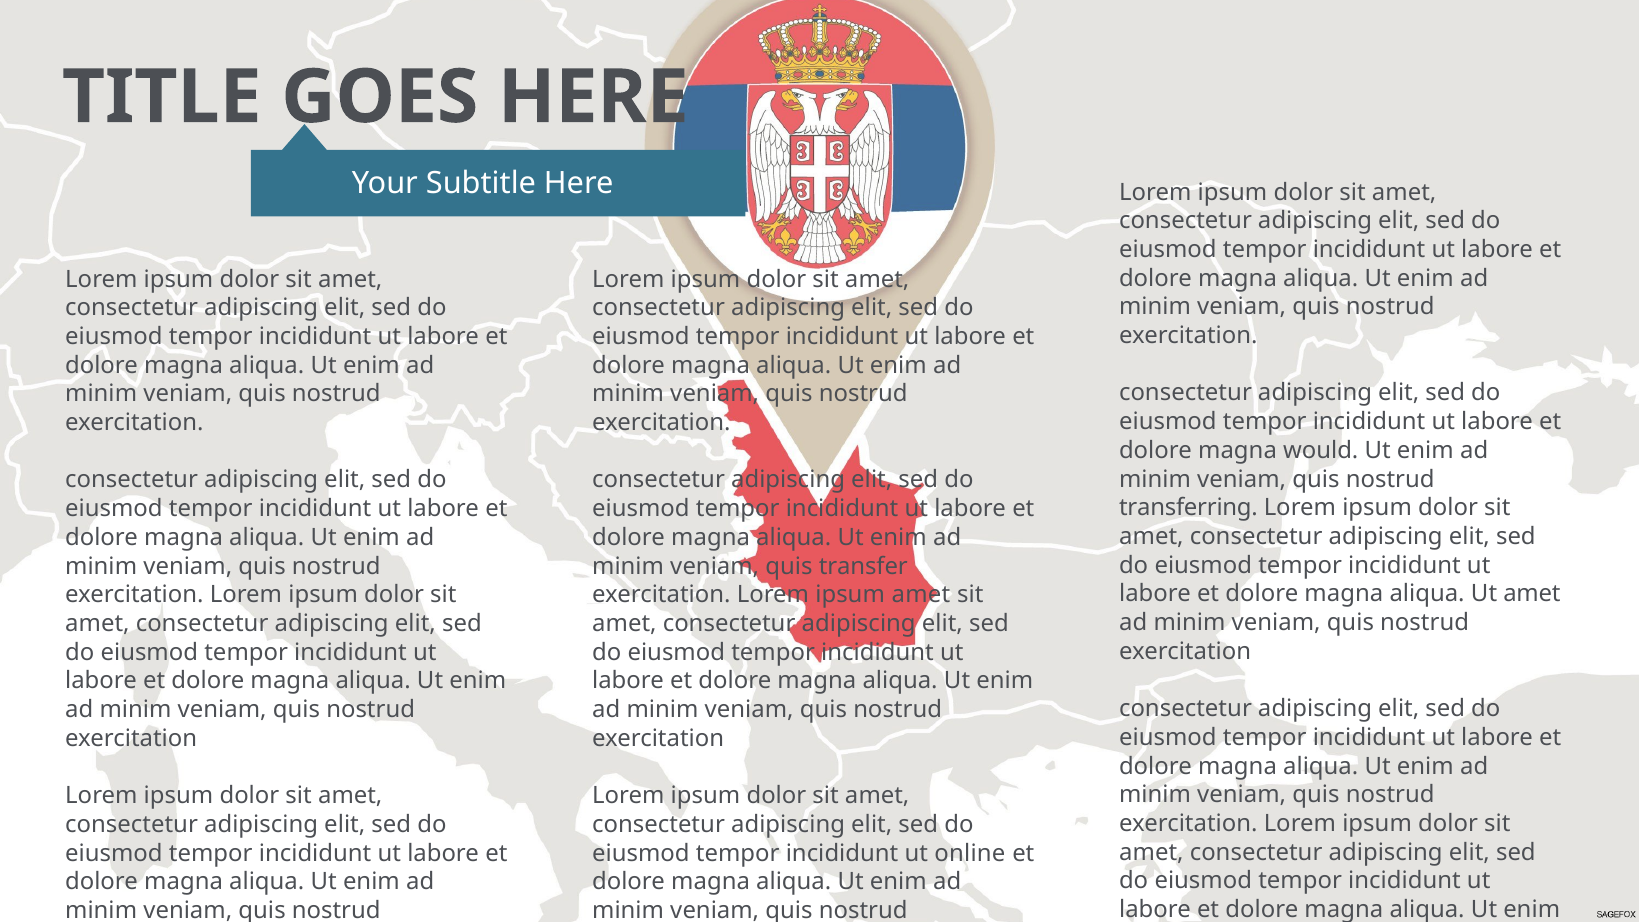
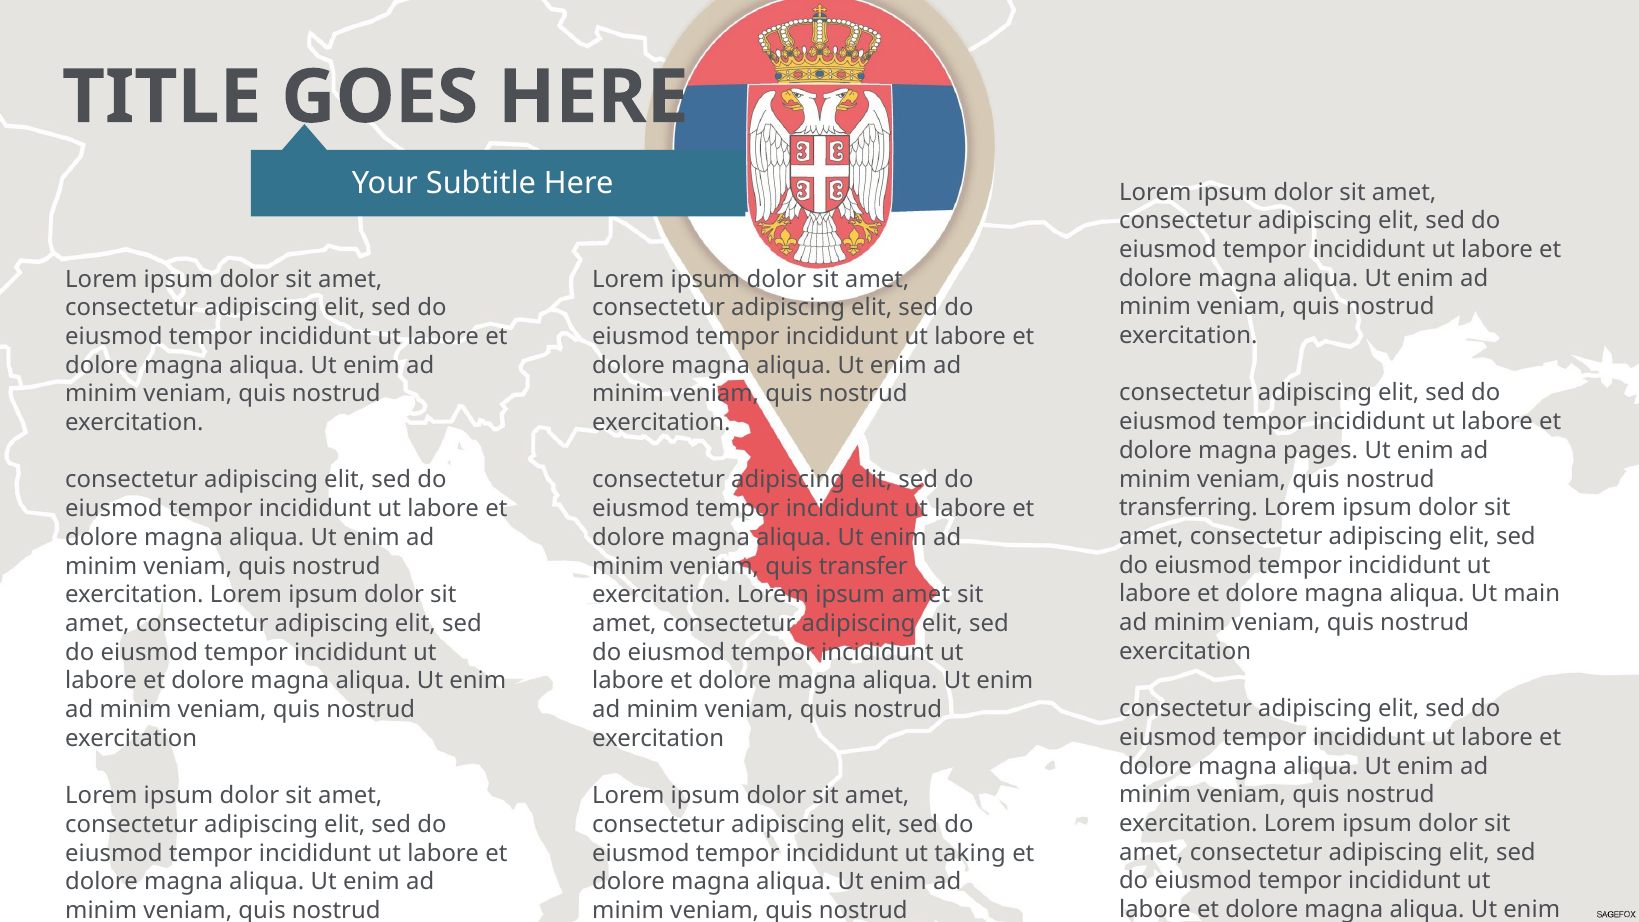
would: would -> pages (1321, 450)
Ut amet: amet -> main (1532, 594)
online: online -> taking (970, 853)
